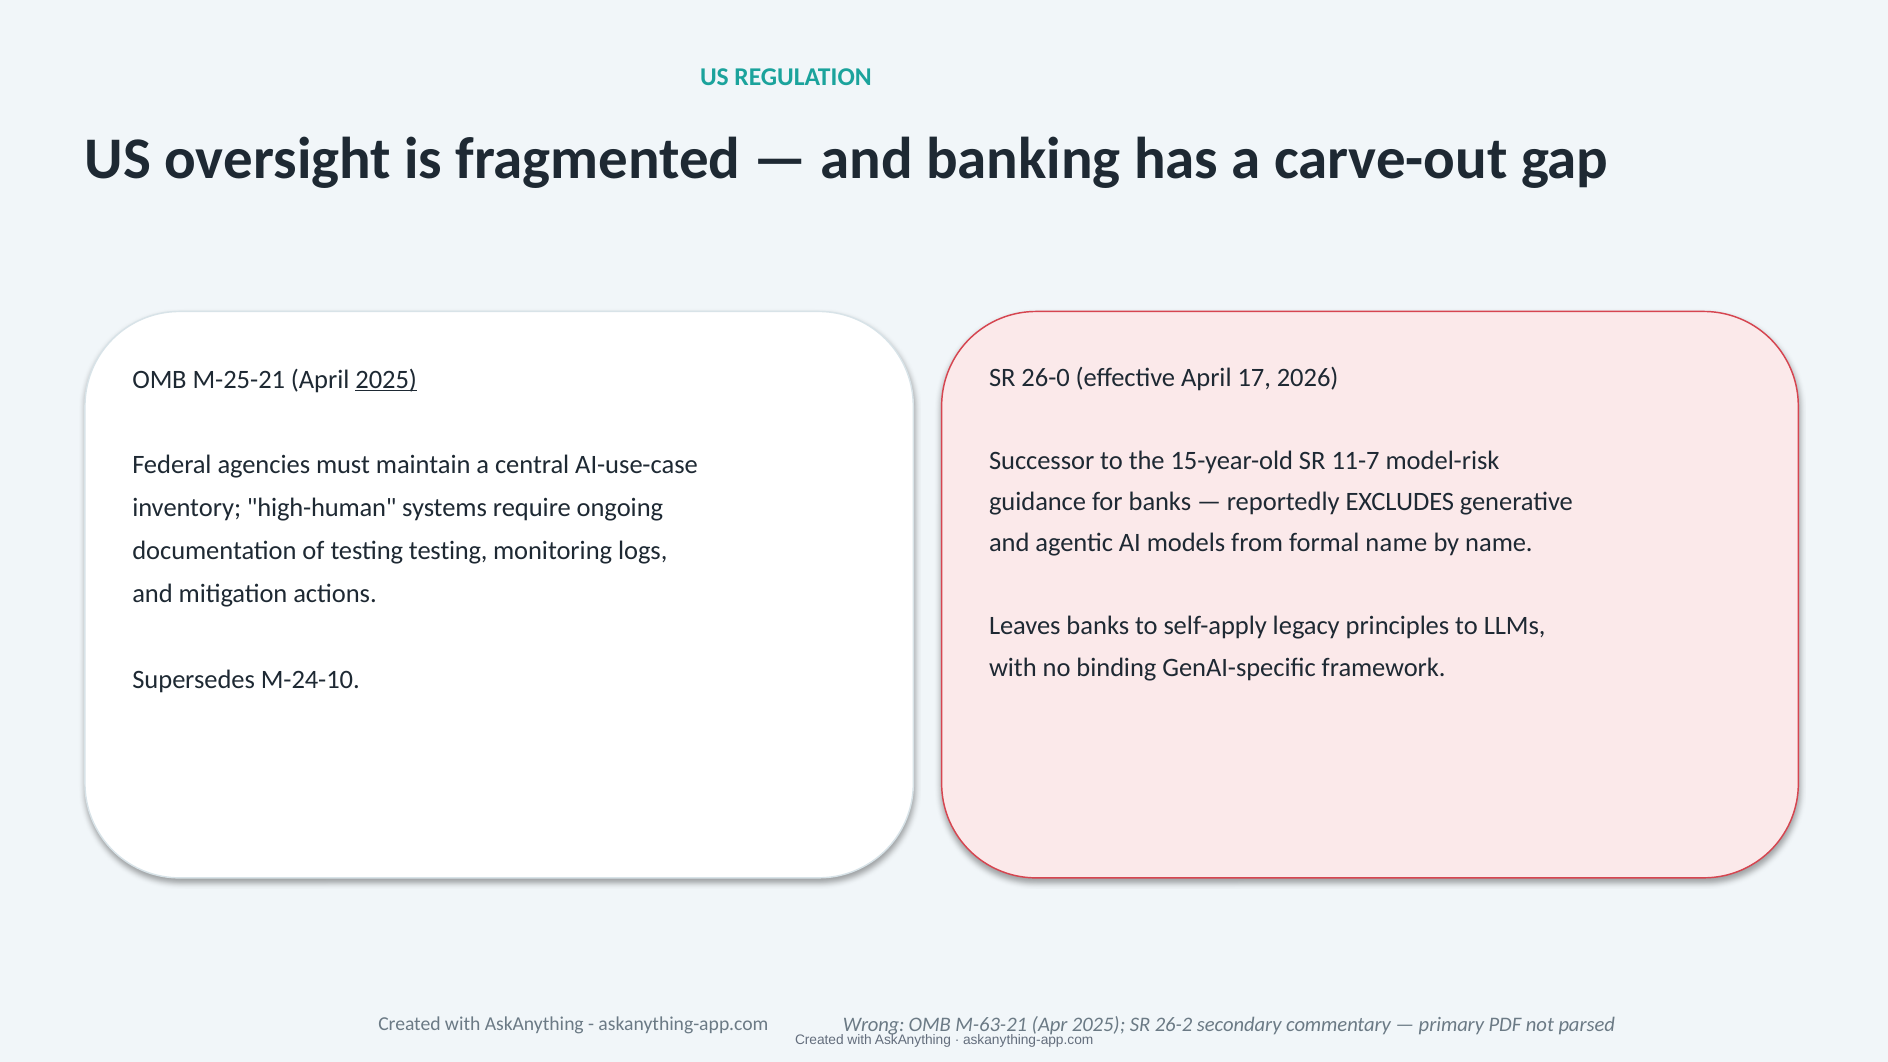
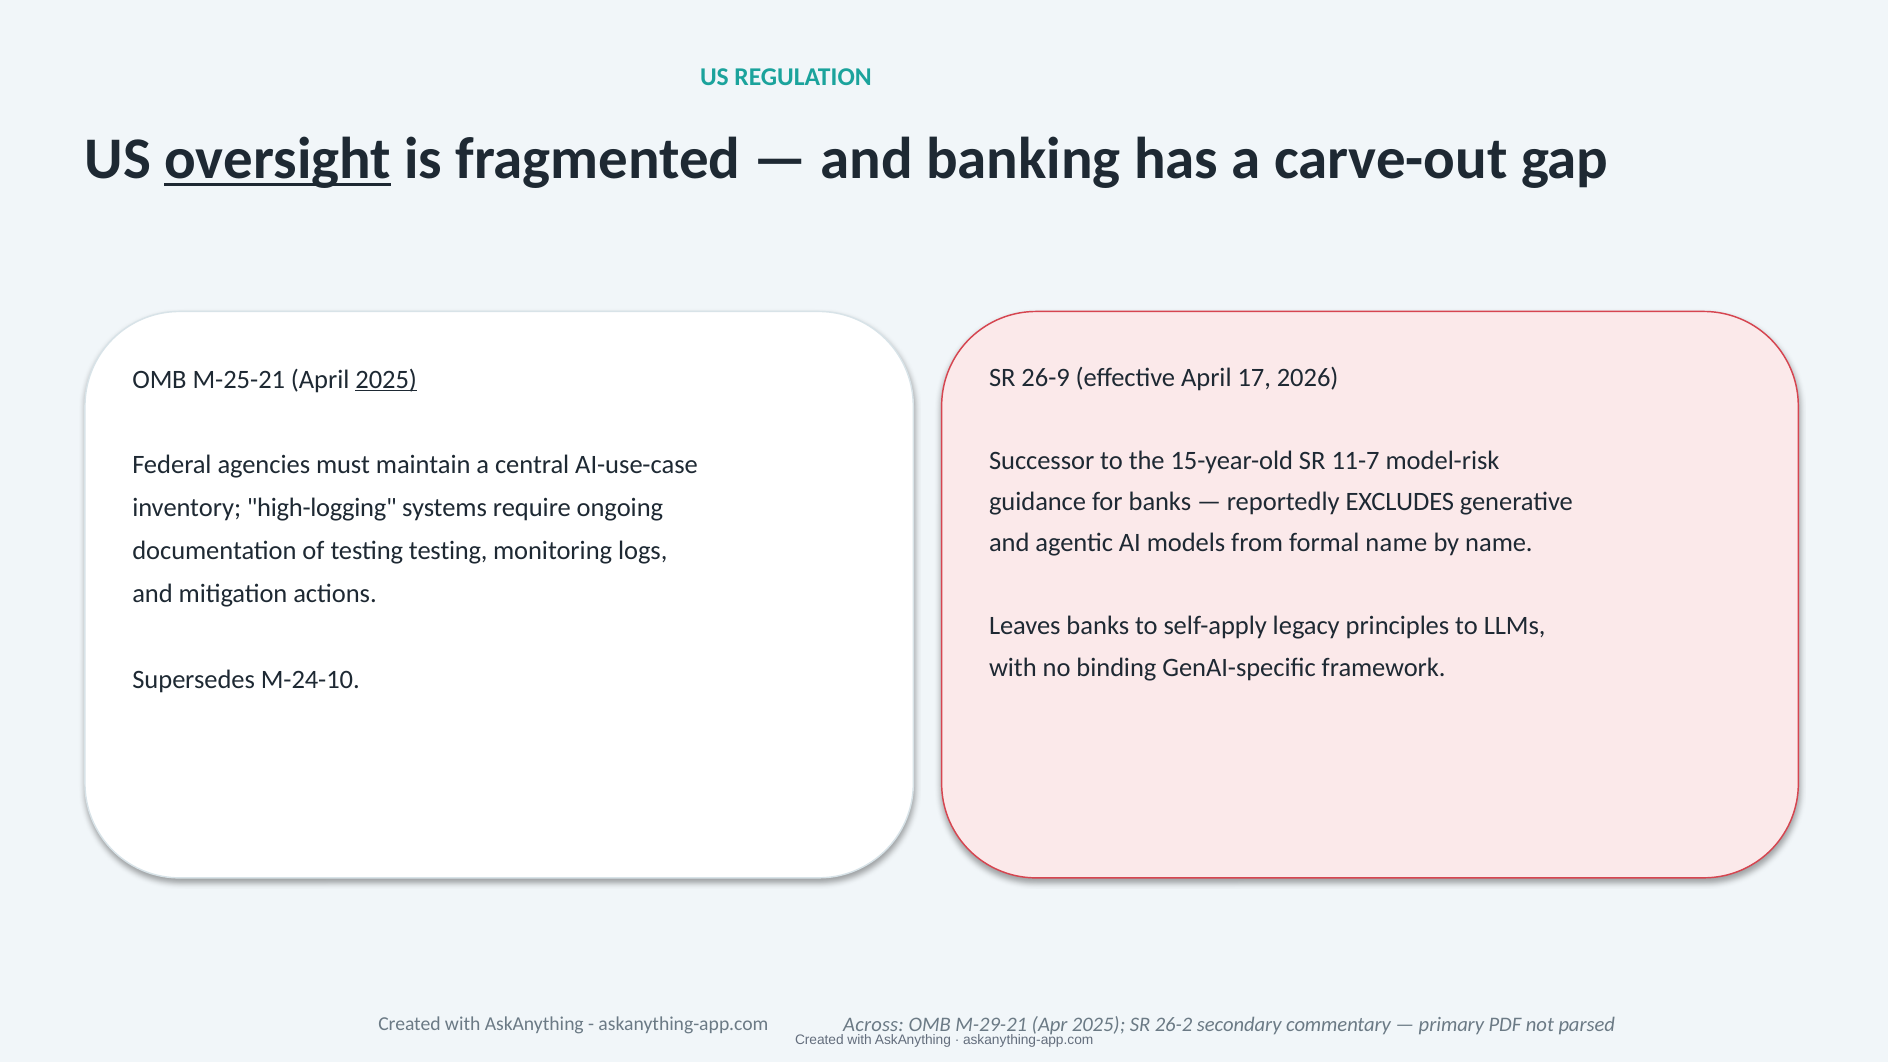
oversight underline: none -> present (278, 159)
26-0: 26-0 -> 26-9 (1046, 378)
high-human: high-human -> high-logging (322, 508)
Wrong: Wrong -> Across (874, 1025)
M-63-21: M-63-21 -> M-29-21 (991, 1025)
